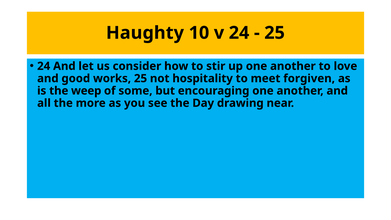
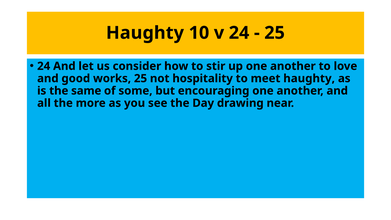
meet forgiven: forgiven -> haughty (309, 78)
weep: weep -> same (86, 91)
